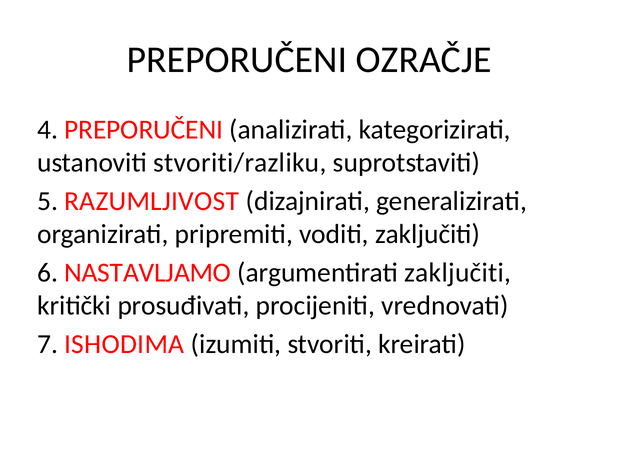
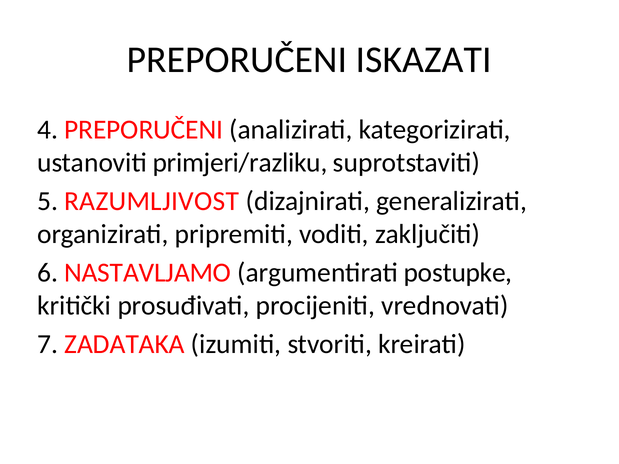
OZRAČJE: OZRAČJE -> ISKAZATI (424, 60)
stvoriti/razliku: stvoriti/razliku -> primjeri/razliku (240, 163)
argumentirati zaključiti: zaključiti -> postupke (458, 273)
ISHODIMA: ISHODIMA -> ZADATAKA (125, 345)
